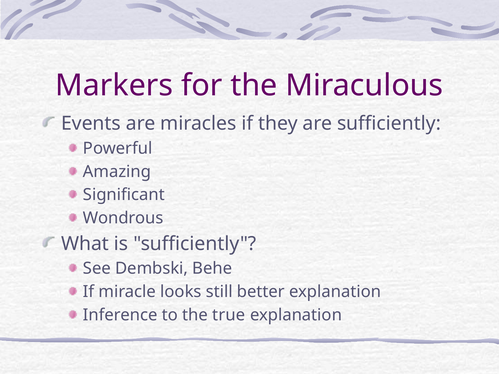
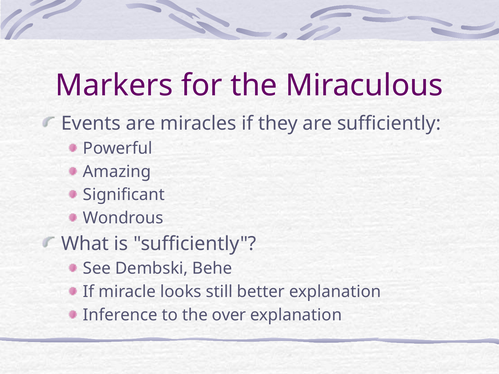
true: true -> over (229, 315)
